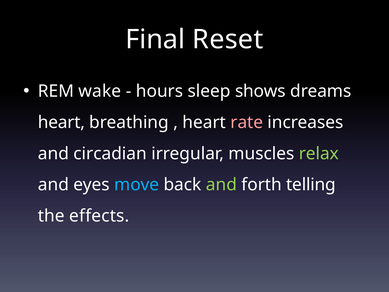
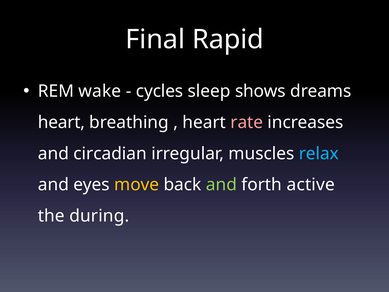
Reset: Reset -> Rapid (228, 39)
hours: hours -> cycles (160, 91)
relax colour: light green -> light blue (319, 153)
move colour: light blue -> yellow (137, 185)
telling: telling -> active (311, 185)
effects: effects -> during (99, 216)
